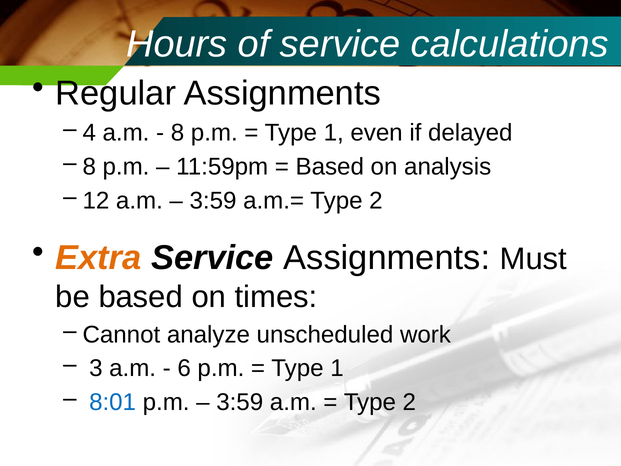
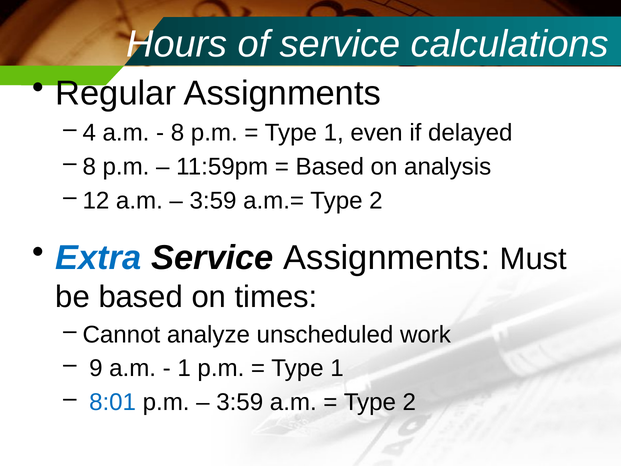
Extra colour: orange -> blue (98, 258)
3: 3 -> 9 (96, 368)
6: 6 -> 1 (184, 368)
